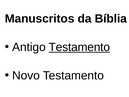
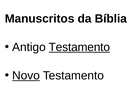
Novo underline: none -> present (26, 75)
